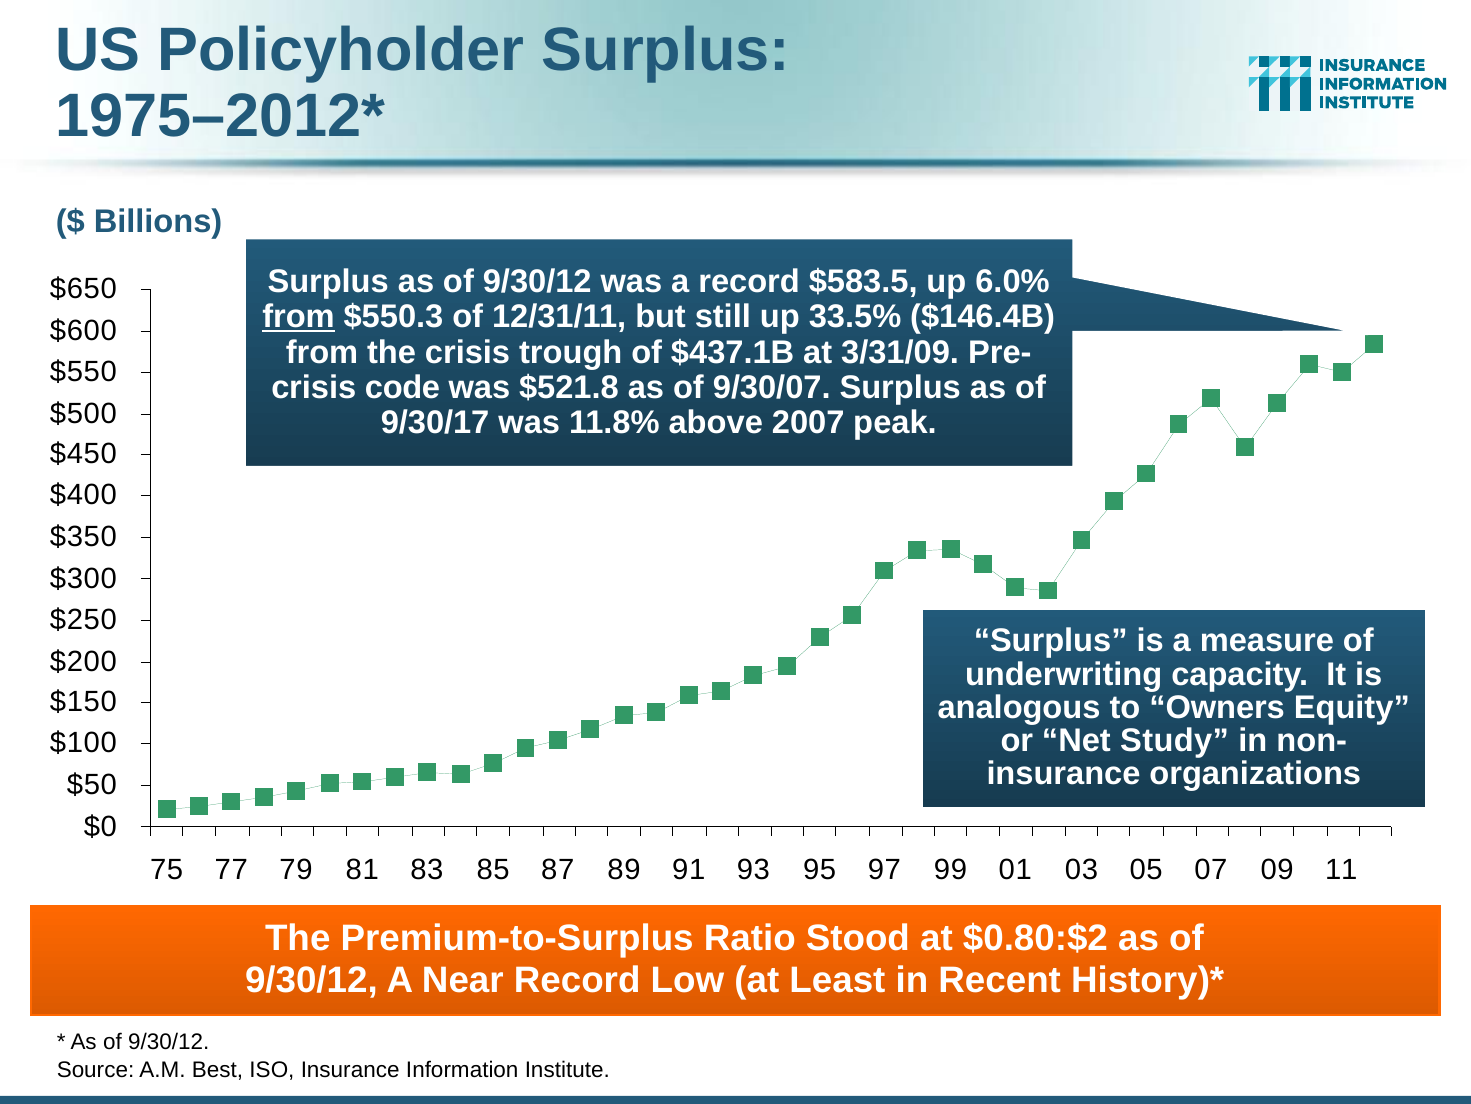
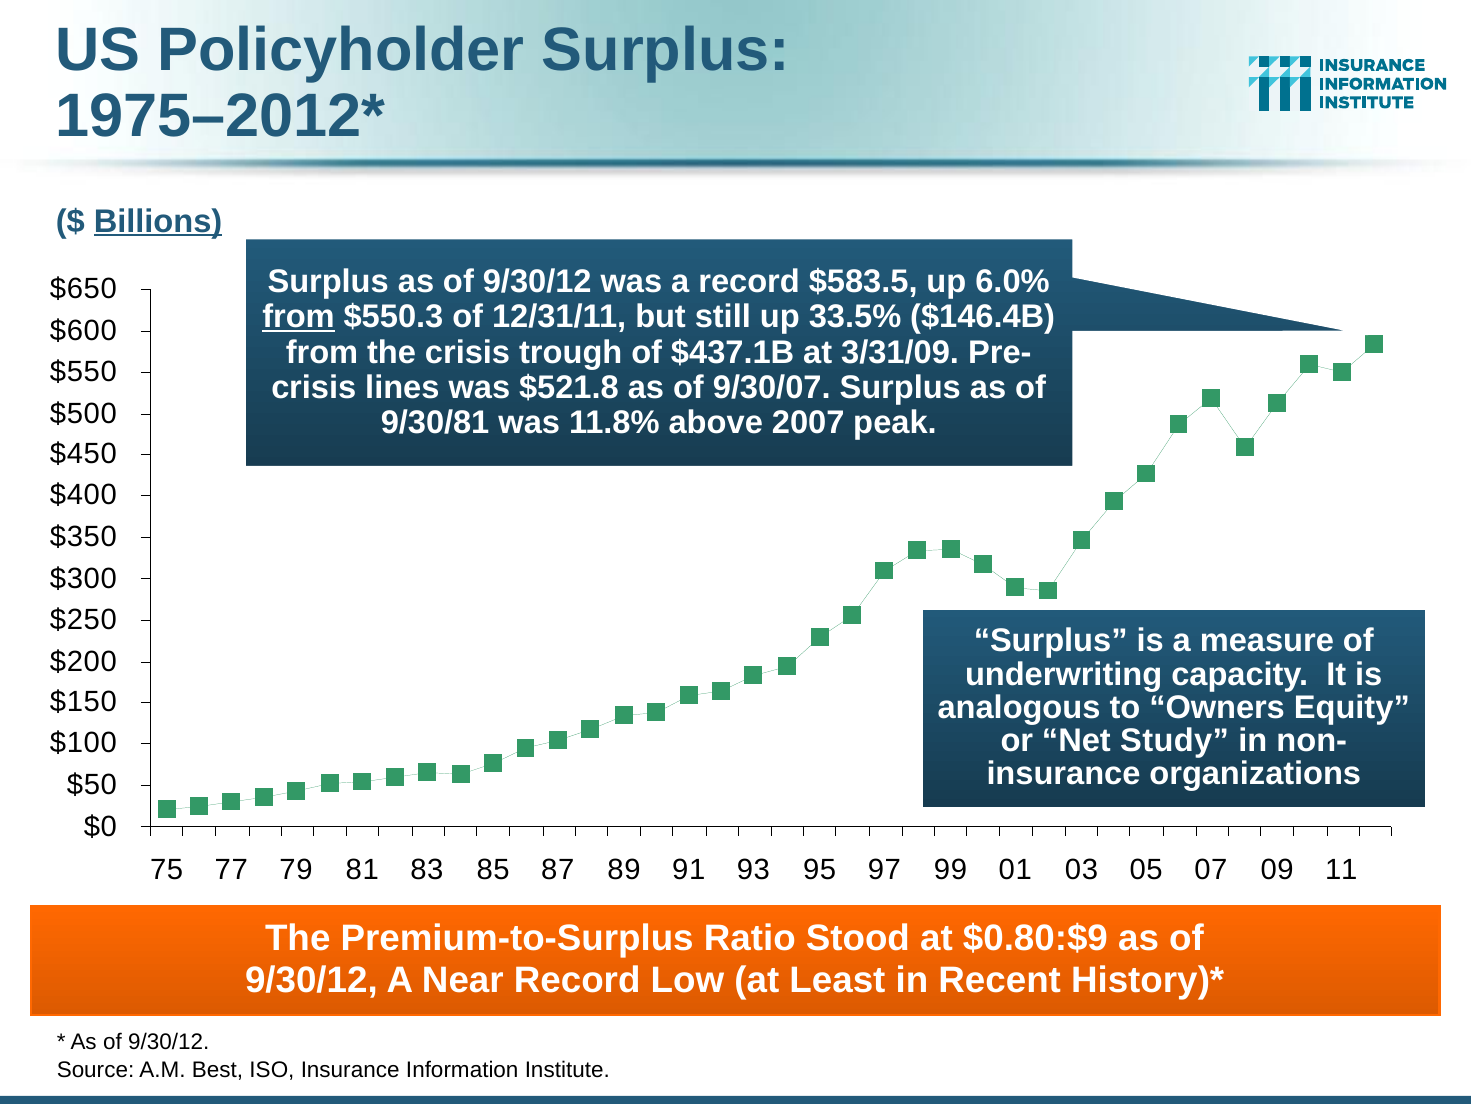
Billions underline: none -> present (158, 221)
code: code -> lines (402, 387)
9/30/17: 9/30/17 -> 9/30/81 (435, 423)
$0.80:$2: $0.80:$2 -> $0.80:$9 (1035, 938)
